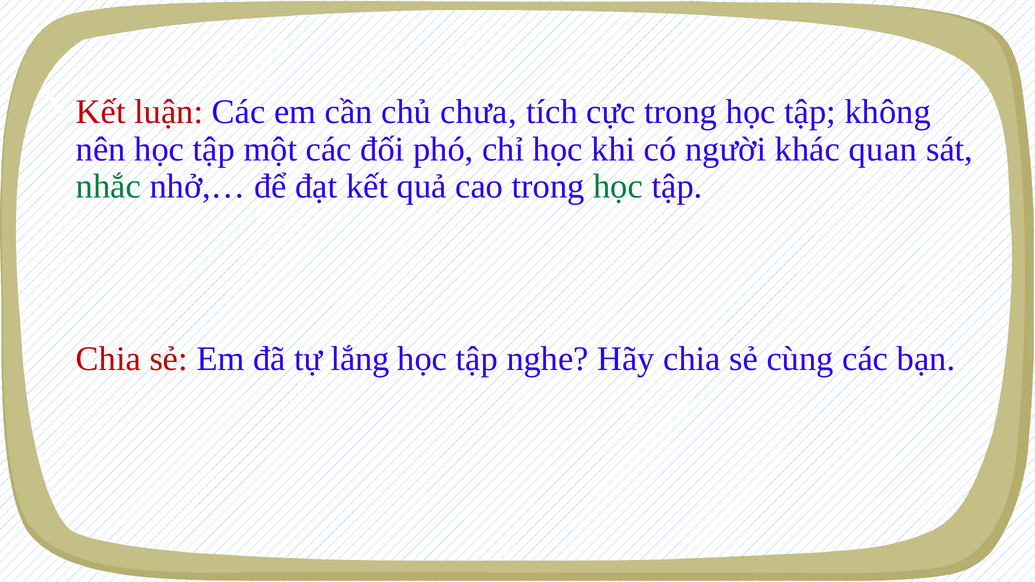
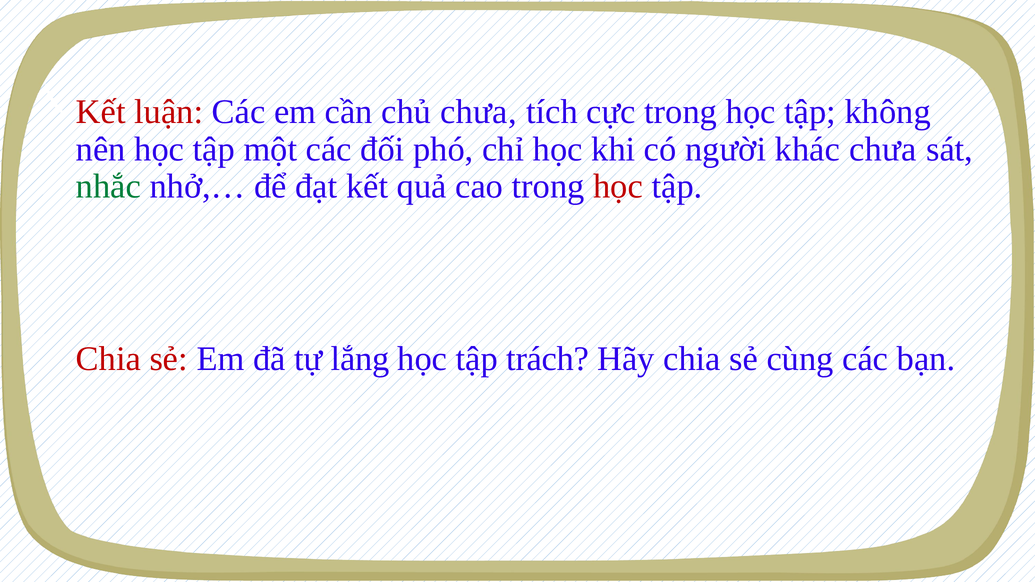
khác quan: quan -> chưa (883, 149)
học colour: green -> red (618, 187)
nghe: nghe -> trách (548, 359)
